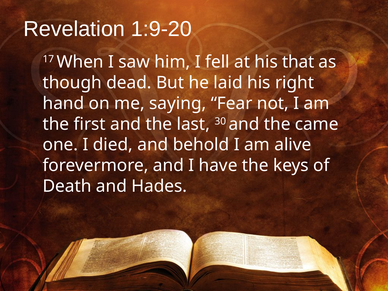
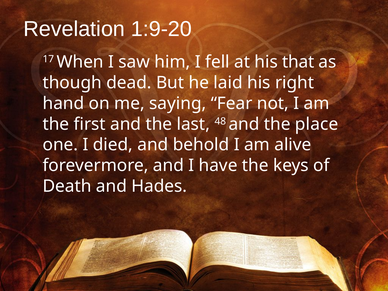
30: 30 -> 48 (220, 121)
came: came -> place (317, 124)
